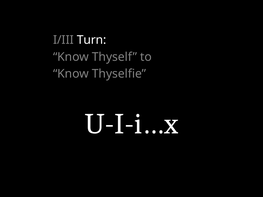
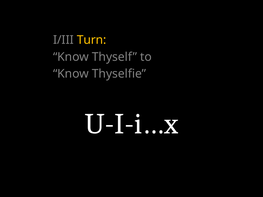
Turn colour: white -> yellow (92, 40)
